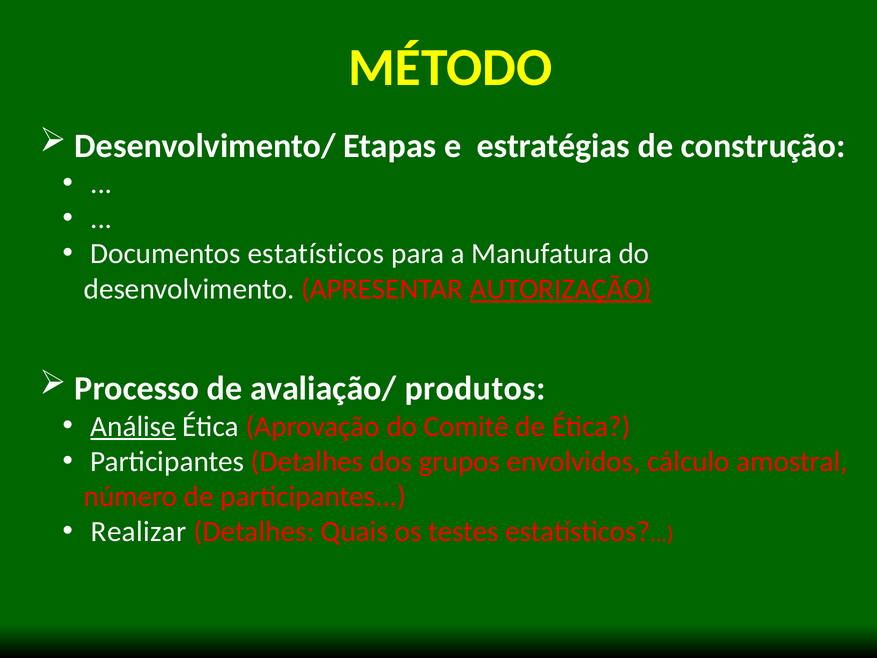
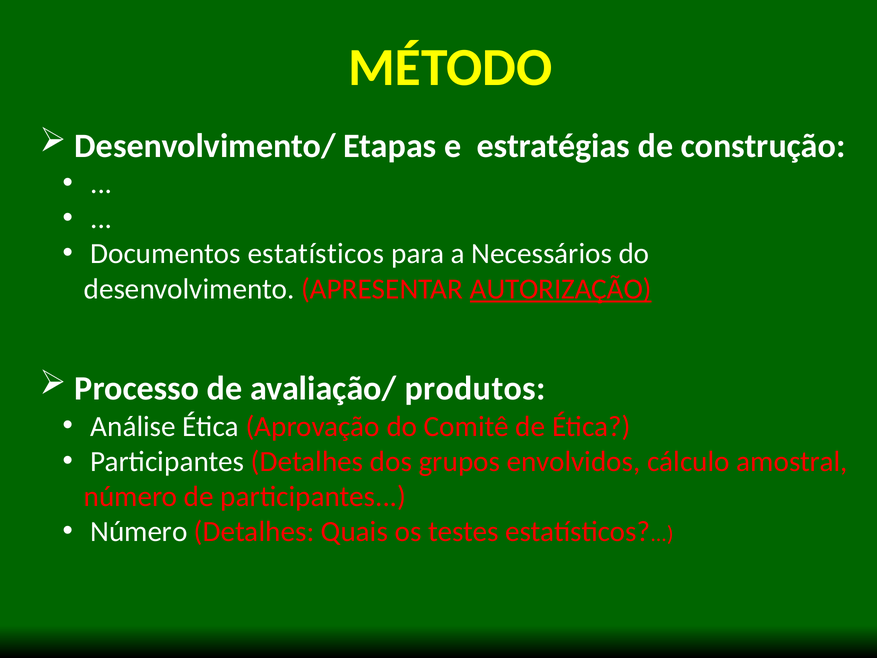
Manufatura: Manufatura -> Necessários (542, 254)
Análise underline: present -> none (133, 426)
Realizar: Realizar -> Número (139, 531)
